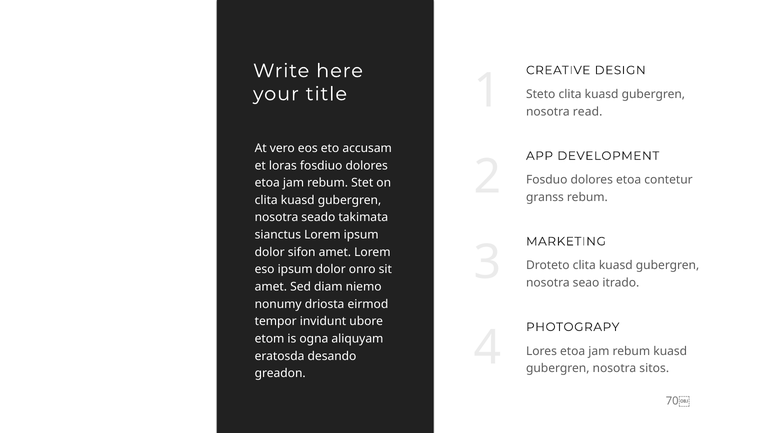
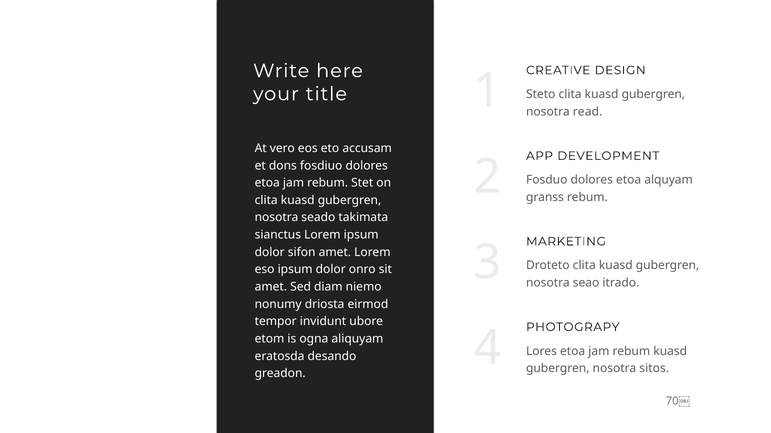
loras: loras -> dons (283, 166)
contetur: contetur -> alquyam (669, 180)
